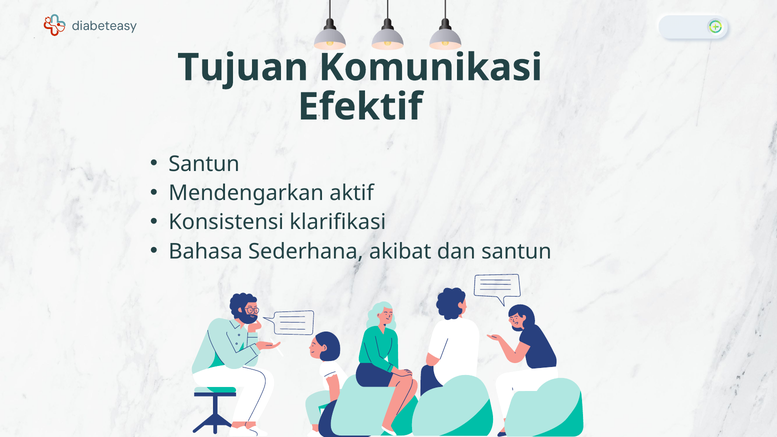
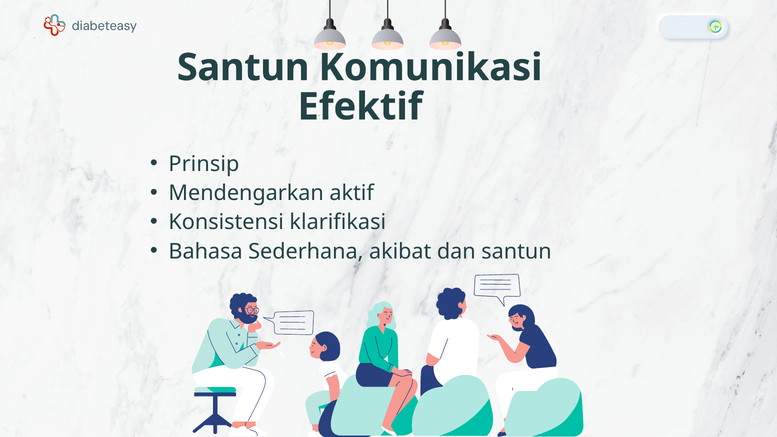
Tujuan: Tujuan -> Santun (243, 68)
Santun: Santun -> Prinsip (204, 164)
